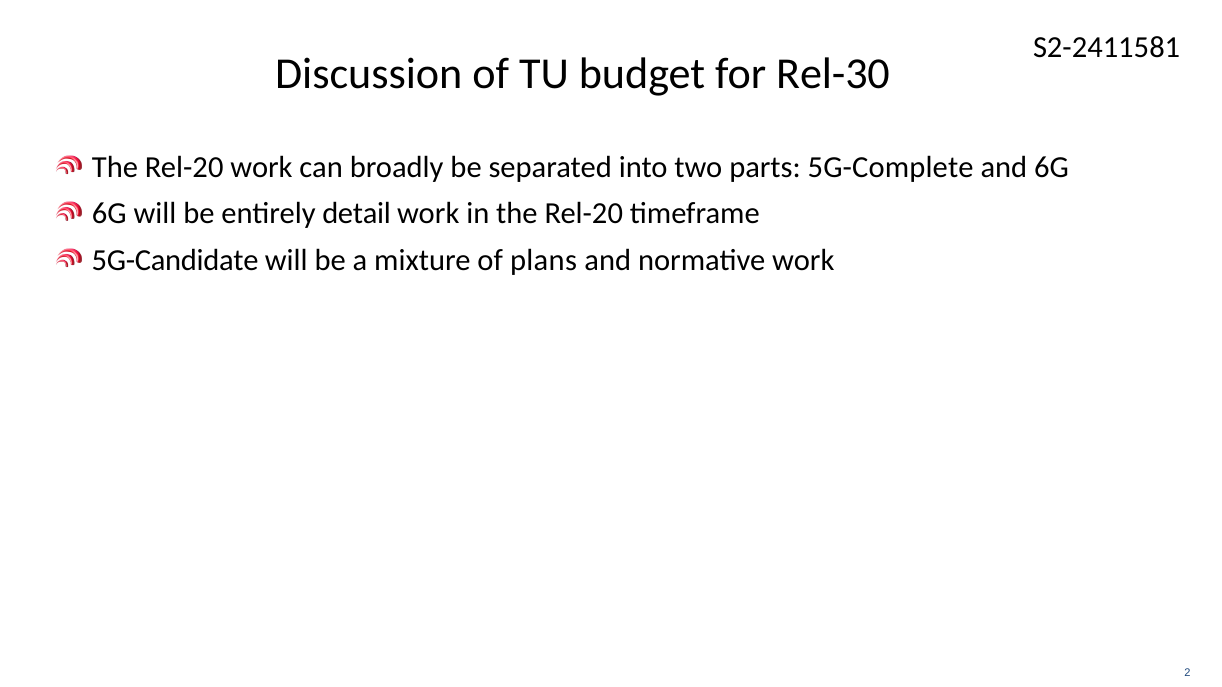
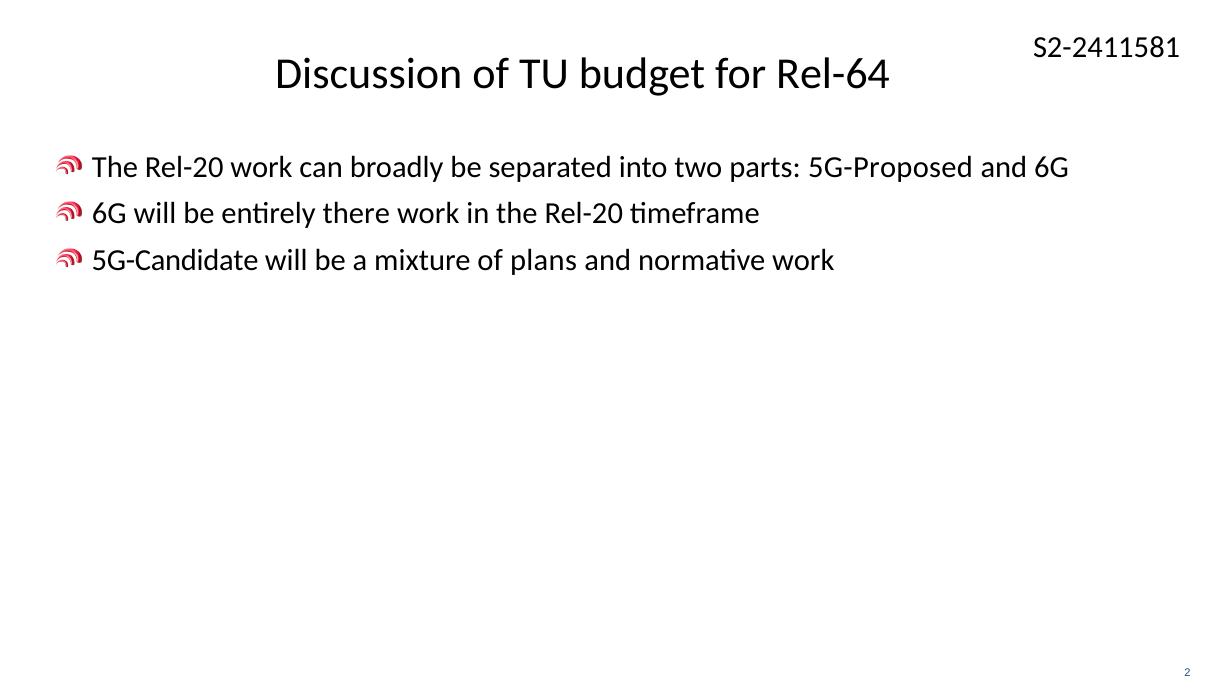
Rel-30: Rel-30 -> Rel-64 (833, 74)
5G-Complete: 5G-Complete -> 5G-Proposed (891, 167)
detail: detail -> there (356, 214)
